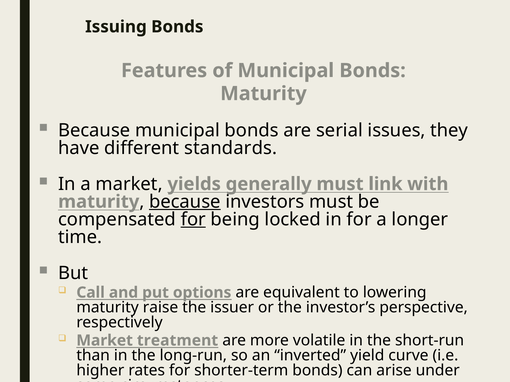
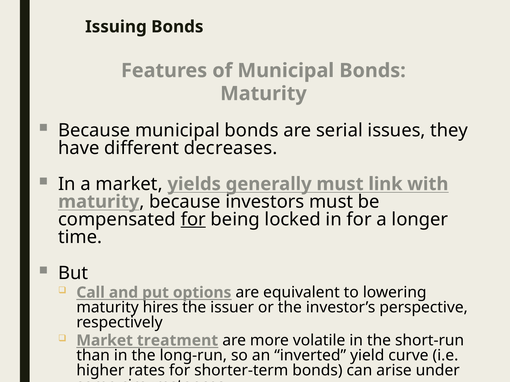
standards: standards -> decreases (231, 148)
because underline: present -> none (185, 202)
raise: raise -> hires (161, 308)
